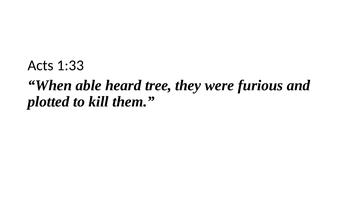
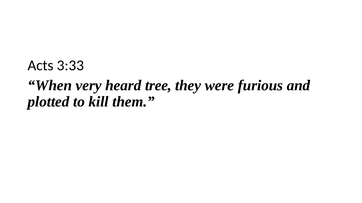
1:33: 1:33 -> 3:33 (70, 66)
able: able -> very (89, 86)
